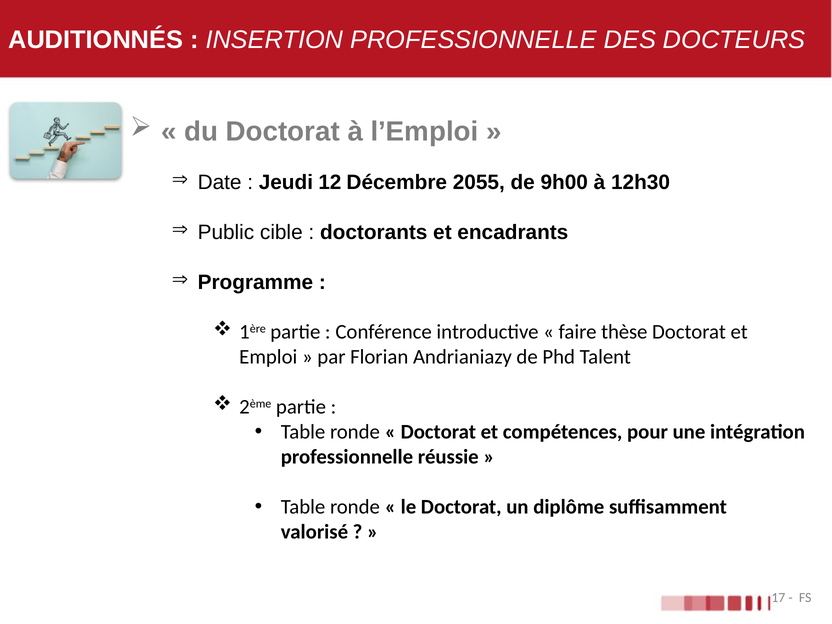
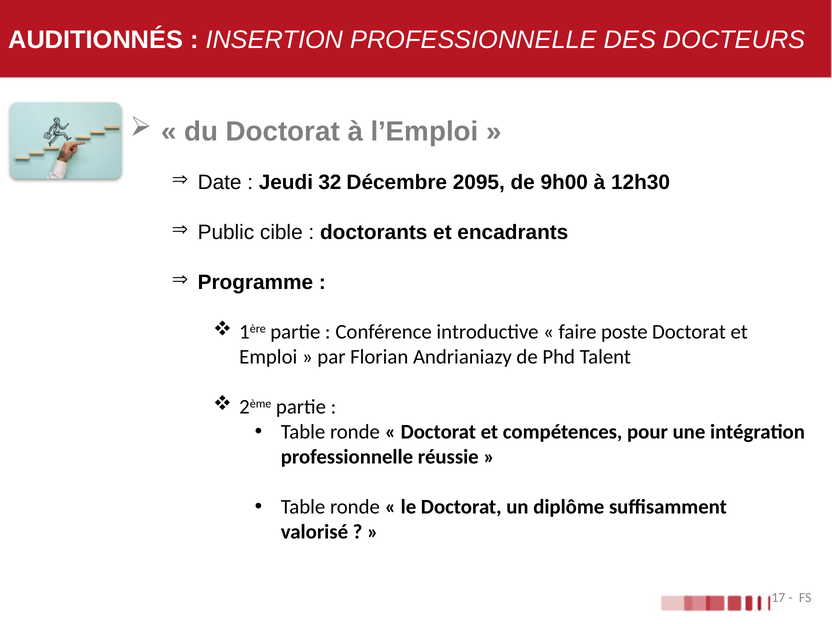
12: 12 -> 32 (330, 182)
2055: 2055 -> 2095 (479, 182)
thèse: thèse -> poste (624, 332)
